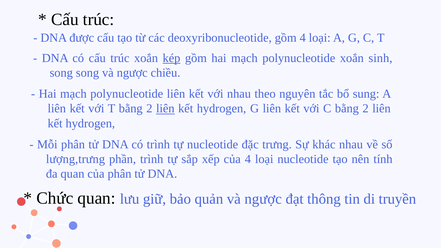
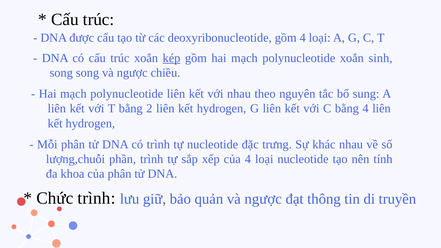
liên underline: present -> none (165, 109)
C bằng 2: 2 -> 4 (366, 109)
lượng,trưng: lượng,trưng -> lượng,chuỗi (76, 159)
đa quan: quan -> khoa (72, 174)
Chức quan: quan -> trình (96, 198)
